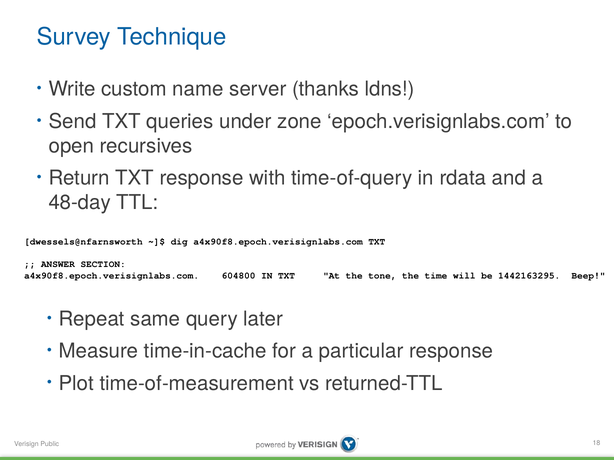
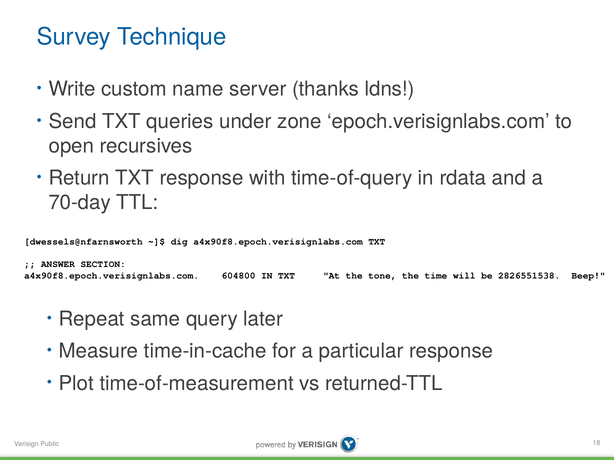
48-day: 48-day -> 70-day (80, 203)
1442163295: 1442163295 -> 2826551538 (529, 276)
